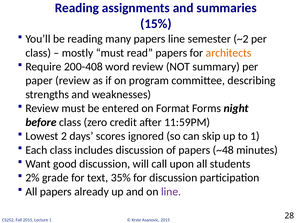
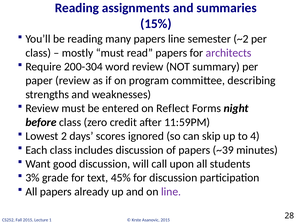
architects colour: orange -> purple (229, 53)
200-408: 200-408 -> 200-304 (83, 67)
Format: Format -> Reflect (173, 108)
to 1: 1 -> 4 (255, 136)
~48: ~48 -> ~39 (223, 150)
2%: 2% -> 3% (32, 178)
35%: 35% -> 45% (121, 178)
